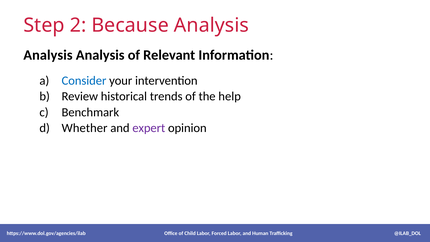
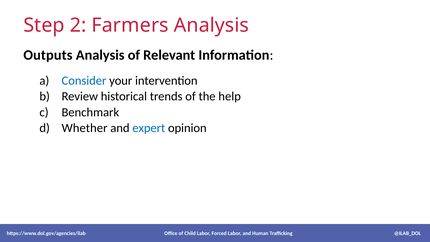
Because: Because -> Farmers (130, 25)
Analysis: Analysis -> Outputs (48, 55)
expert colour: purple -> blue (149, 128)
